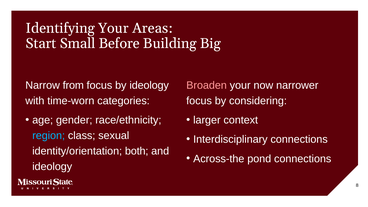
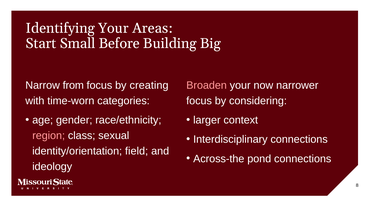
by ideology: ideology -> creating (149, 85)
region colour: light blue -> pink (49, 136)
both: both -> field (137, 151)
